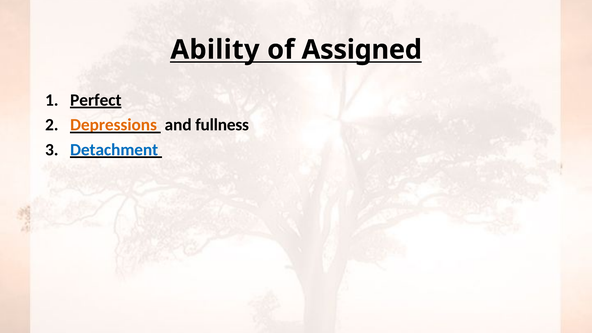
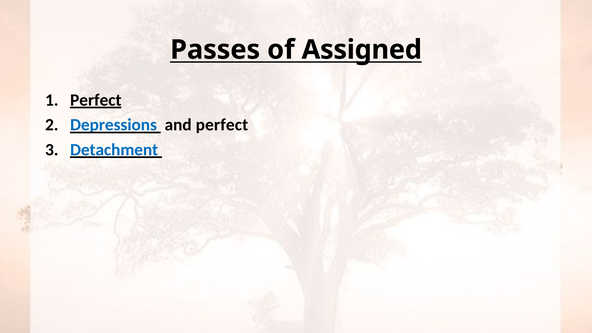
Ability: Ability -> Passes (215, 50)
Depressions colour: orange -> blue (114, 125)
and fullness: fullness -> perfect (222, 125)
